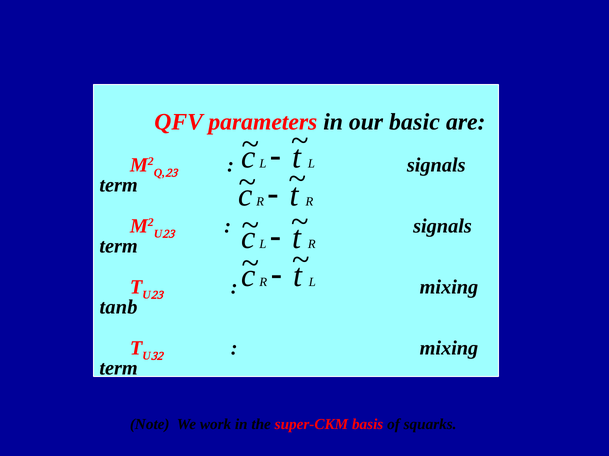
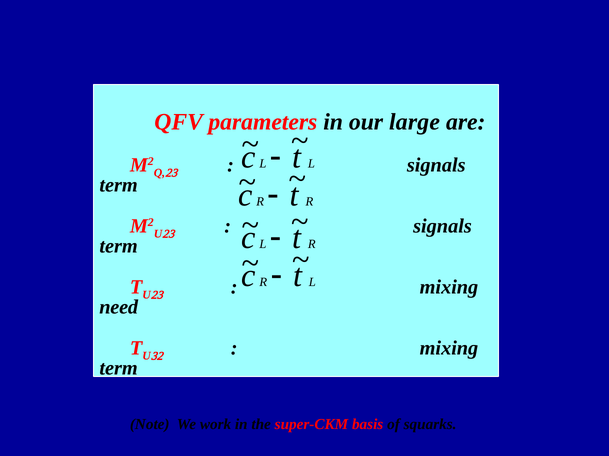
basic: basic -> large (414, 122)
tanb: tanb -> need (119, 307)
